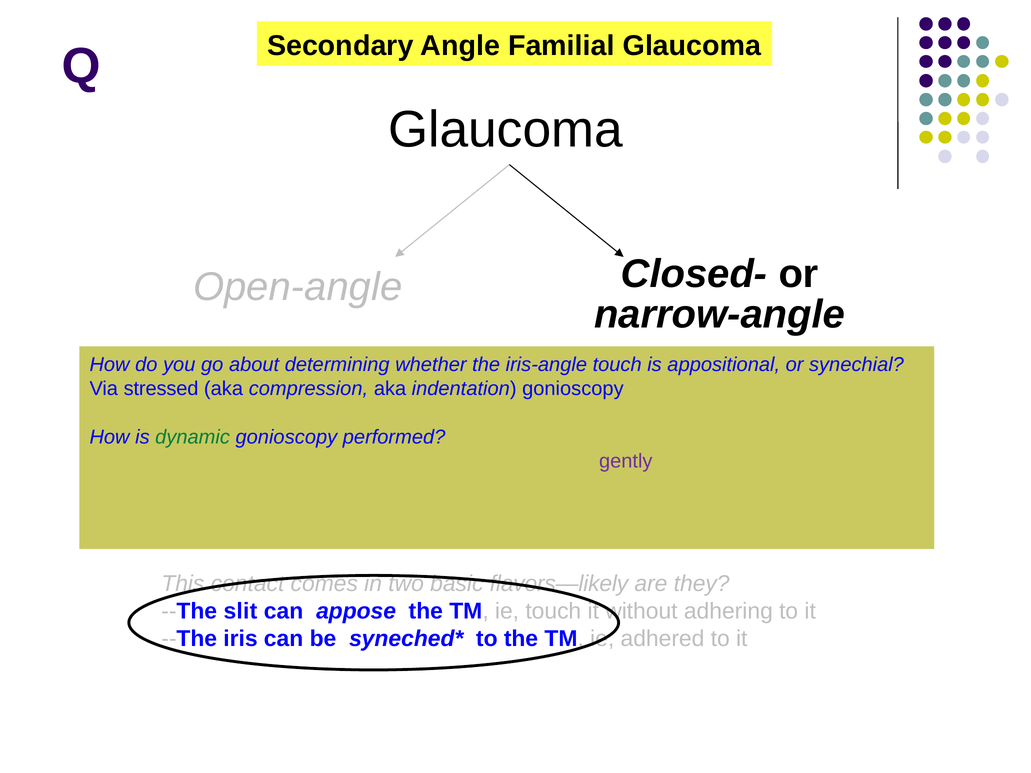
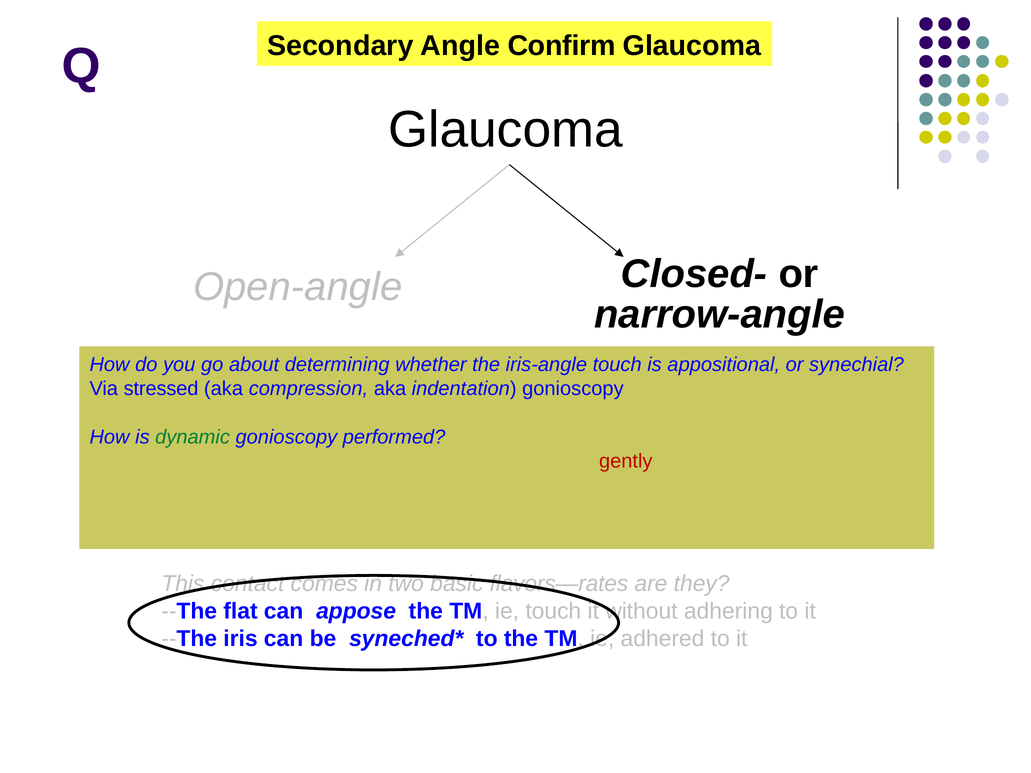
Familial: Familial -> Confirm (562, 46)
gently colour: purple -> red (626, 461)
flavors—likely: flavors—likely -> flavors—rates (559, 584)
slit: slit -> flat (241, 611)
